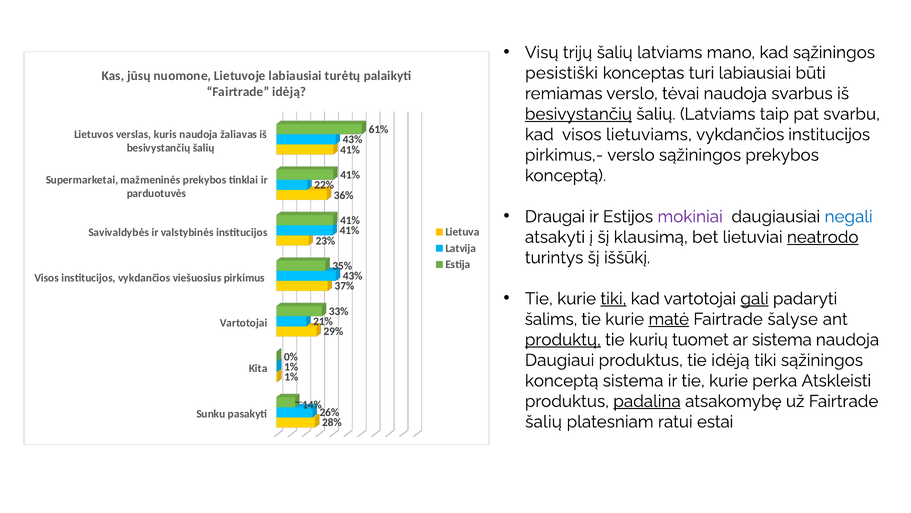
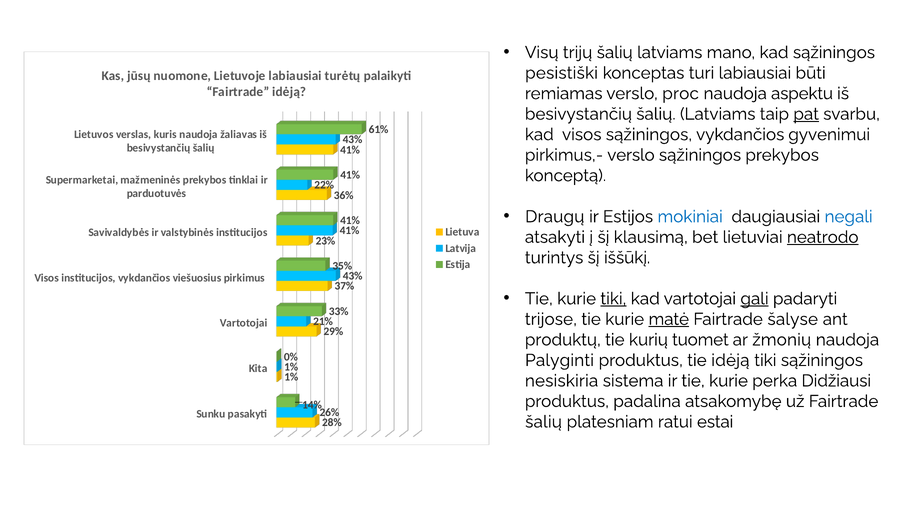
tėvai: tėvai -> proc (681, 93)
svarbus: svarbus -> aspektu (802, 93)
besivystančių underline: present -> none (578, 114)
pat underline: none -> present (806, 114)
visos lietuviams: lietuviams -> sąžiningos (649, 134)
vykdančios institucijos: institucijos -> gyvenimui (829, 134)
Draugai: Draugai -> Draugų (555, 216)
mokiniai colour: purple -> blue (690, 216)
šalims: šalims -> trijose (551, 319)
produktų underline: present -> none (563, 339)
ar sistema: sistema -> žmonių (782, 339)
Daugiaui: Daugiaui -> Palyginti (560, 360)
konceptą: konceptą -> nesiskiria (562, 380)
Atskleisti: Atskleisti -> Didžiausi (836, 380)
padalina underline: present -> none (647, 401)
